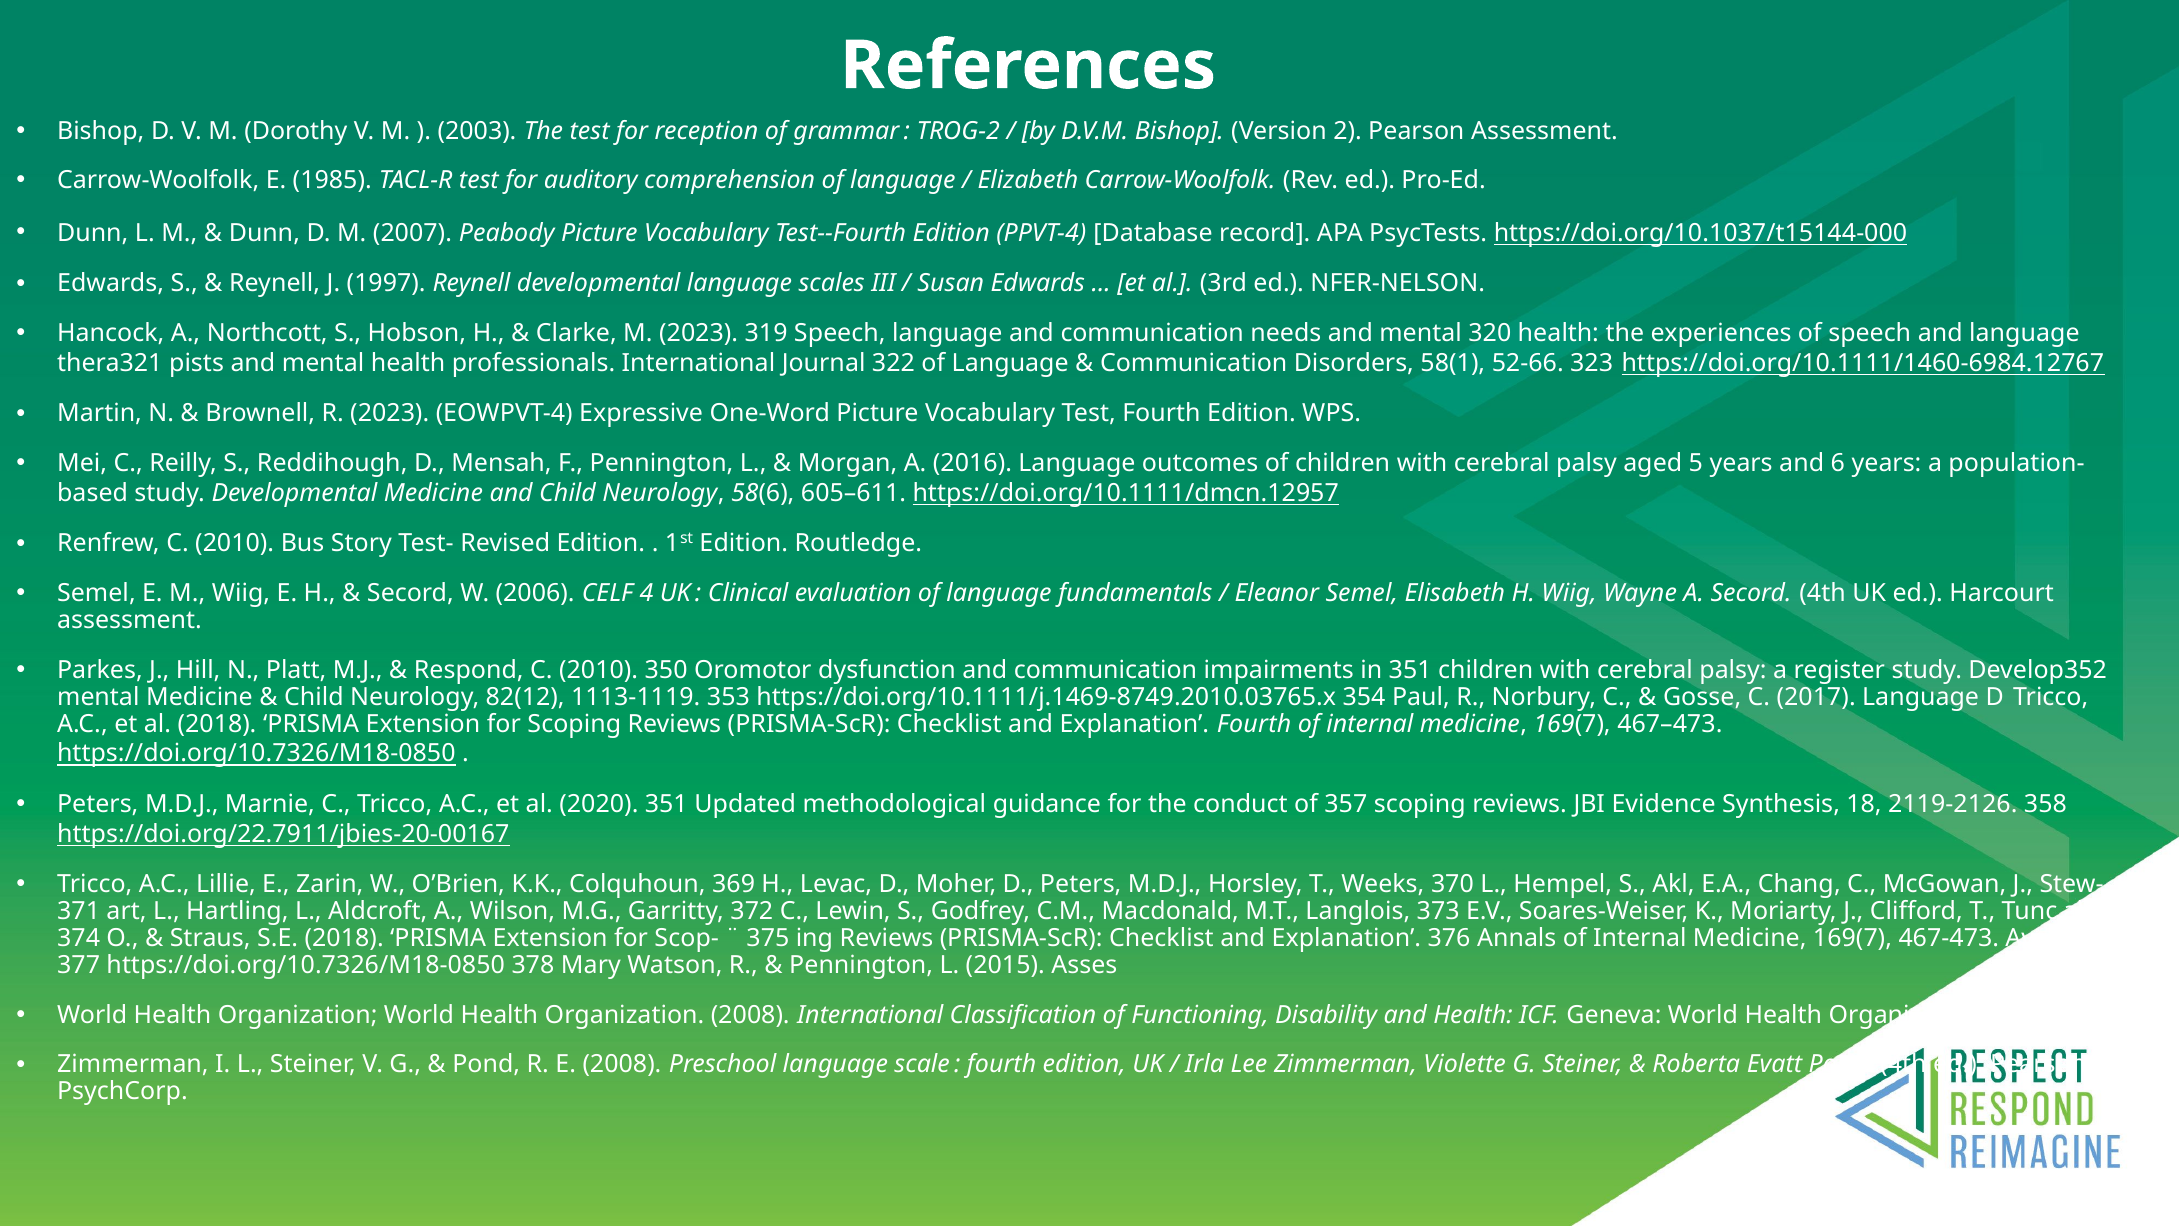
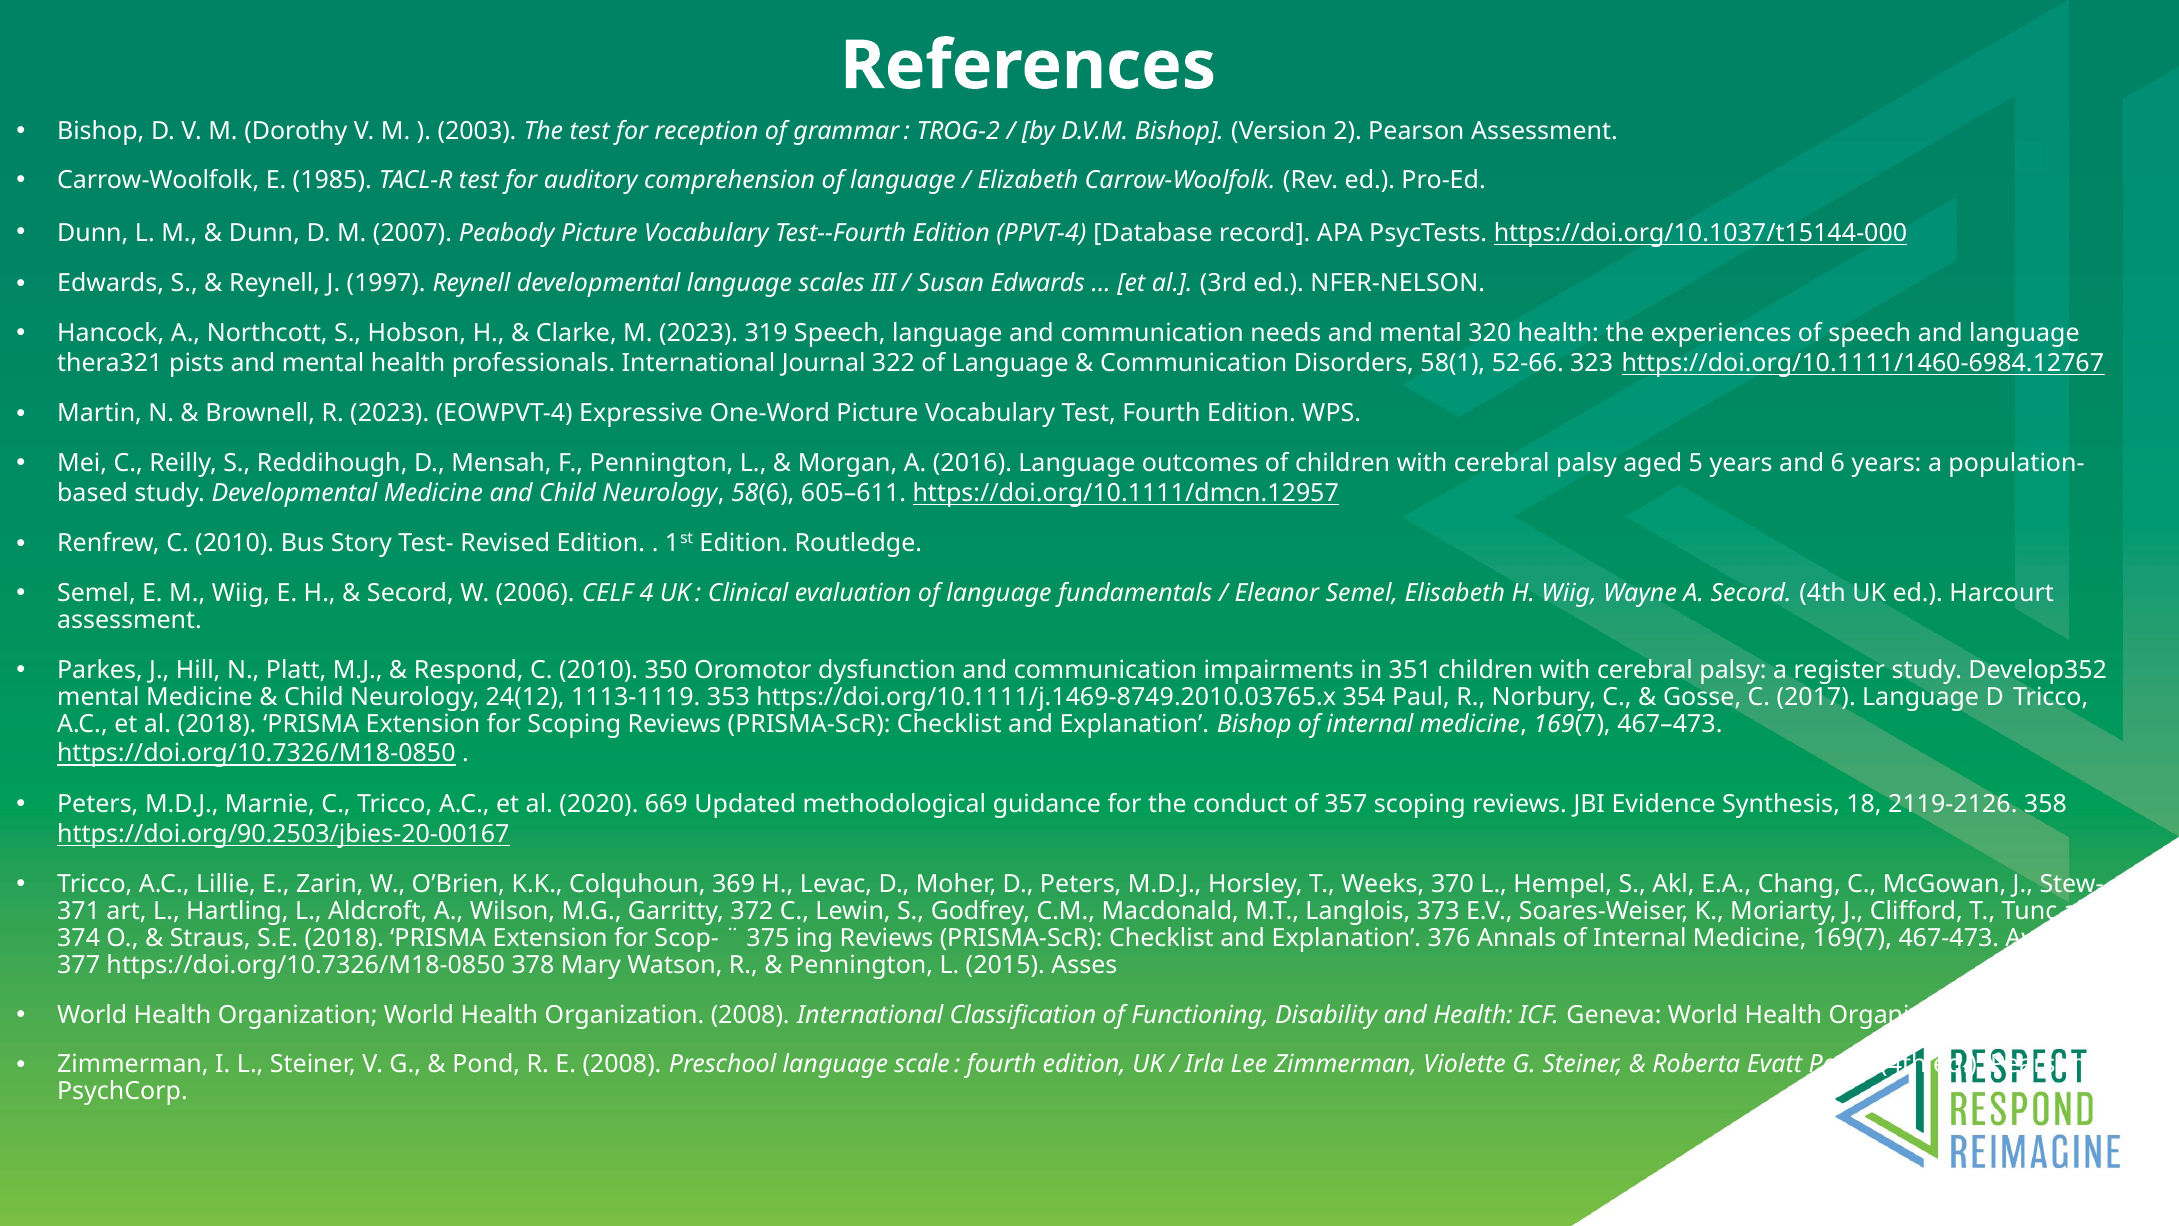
82(12: 82(12 -> 24(12 (525, 697)
Explanation Fourth: Fourth -> Bishop (1254, 724)
2020 351: 351 -> 669 (666, 804)
https://doi.org/22.7911/jbies-20-00167: https://doi.org/22.7911/jbies-20-00167 -> https://doi.org/90.2503/jbies-20-00167 (283, 834)
